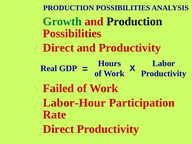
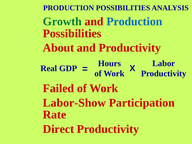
Production colour: black -> blue (134, 21)
Direct: Direct -> About (58, 48)
Labor-Hour: Labor-Hour -> Labor-Show (74, 103)
